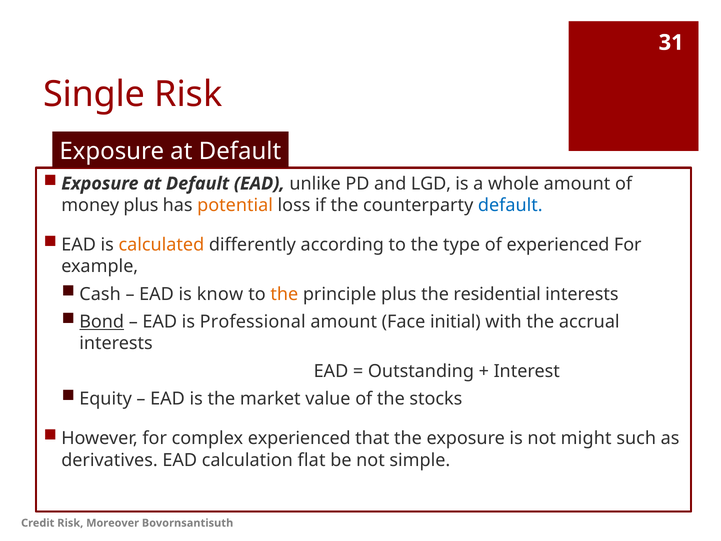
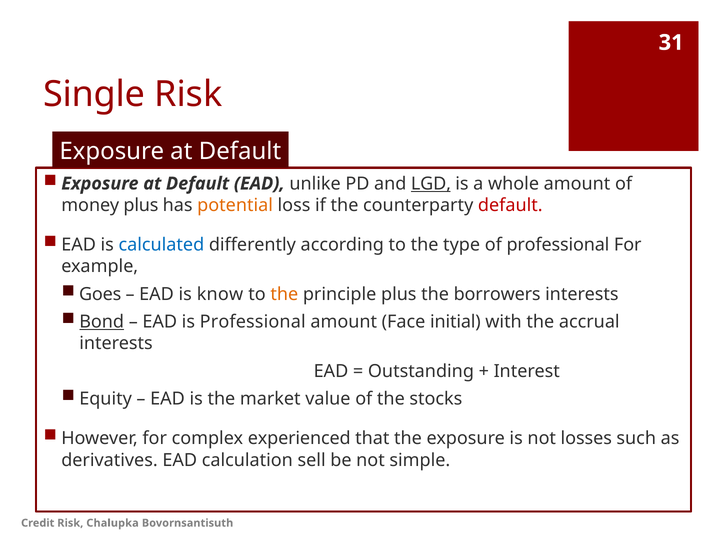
LGD underline: none -> present (431, 183)
default colour: blue -> red (510, 205)
calculated colour: orange -> blue (161, 245)
of experienced: experienced -> professional (558, 245)
Cash: Cash -> Goes (100, 294)
residential: residential -> borrowers (497, 294)
might: might -> losses (586, 438)
flat: flat -> sell (312, 460)
Moreover: Moreover -> Chalupka (112, 523)
